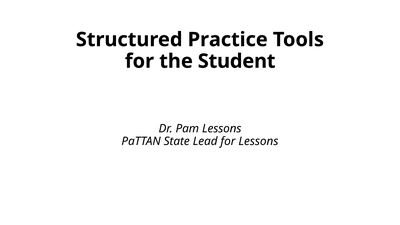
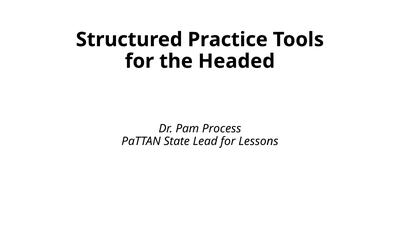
Student: Student -> Headed (236, 61)
Pam Lessons: Lessons -> Process (222, 129)
